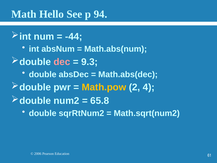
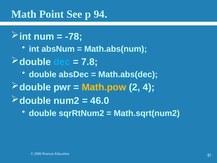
Hello: Hello -> Point (52, 14)
-44: -44 -> -78 (74, 36)
dec colour: pink -> light blue (62, 62)
9.3: 9.3 -> 7.8 (90, 62)
65.8: 65.8 -> 46.0 (100, 101)
